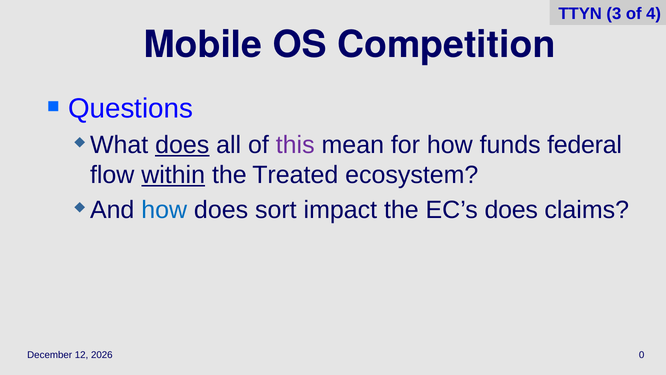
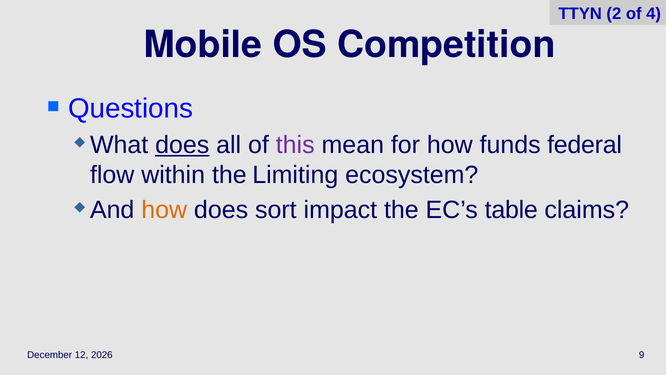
3: 3 -> 2 (614, 14)
within underline: present -> none (173, 175)
Treated: Treated -> Limiting (295, 175)
how colour: blue -> orange (164, 210)
EC’s does: does -> table (511, 210)
0: 0 -> 9 (642, 354)
